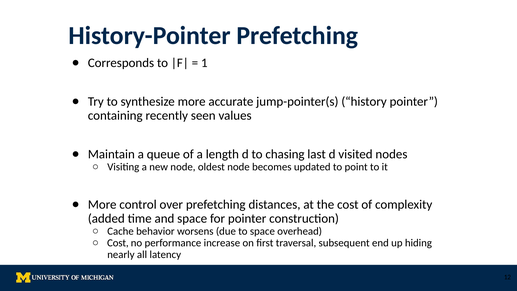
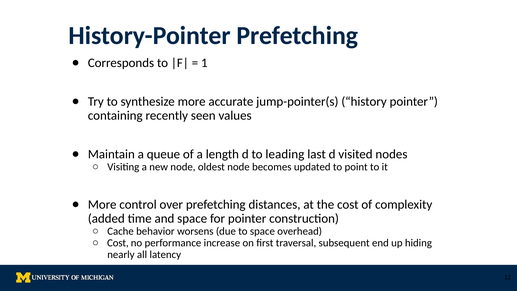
chasing: chasing -> leading (285, 154)
